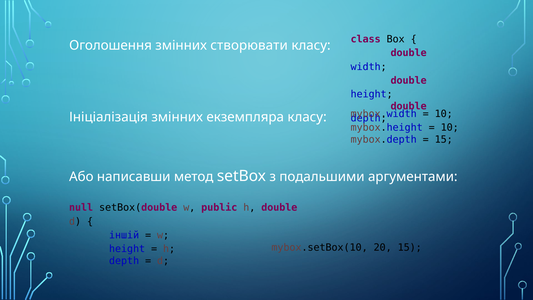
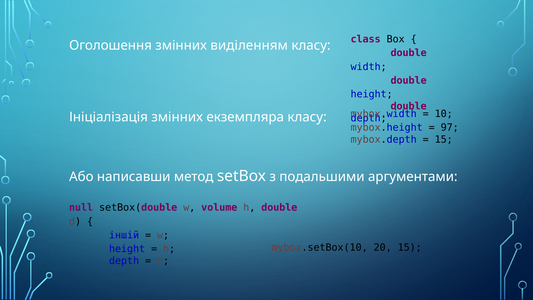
створювати: створювати -> виділенням (249, 45)
10: 10 -> 97 (450, 128)
public: public -> volume (219, 207)
